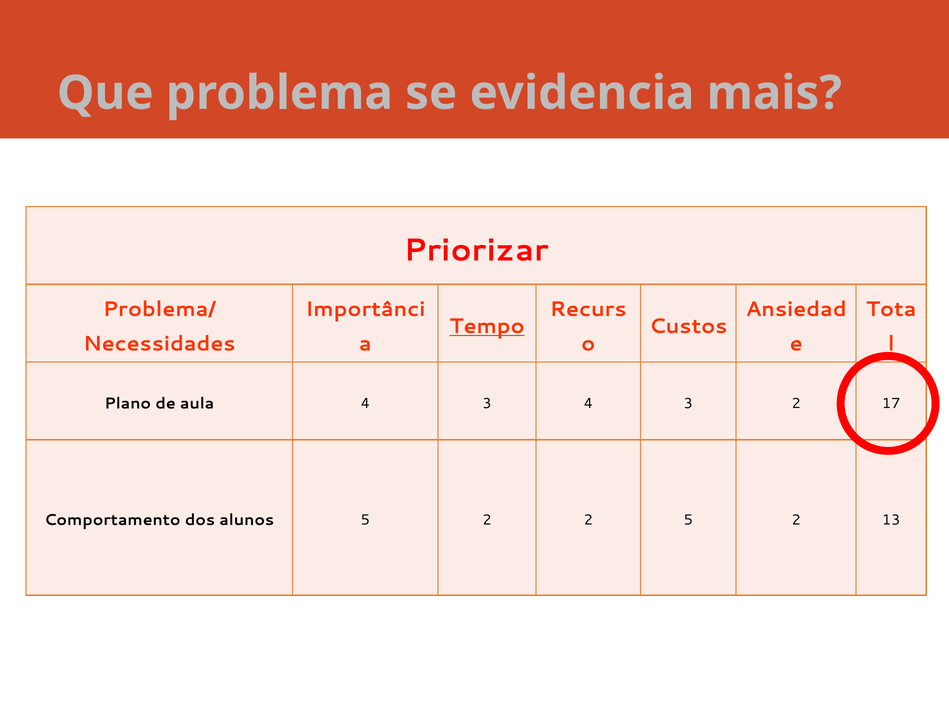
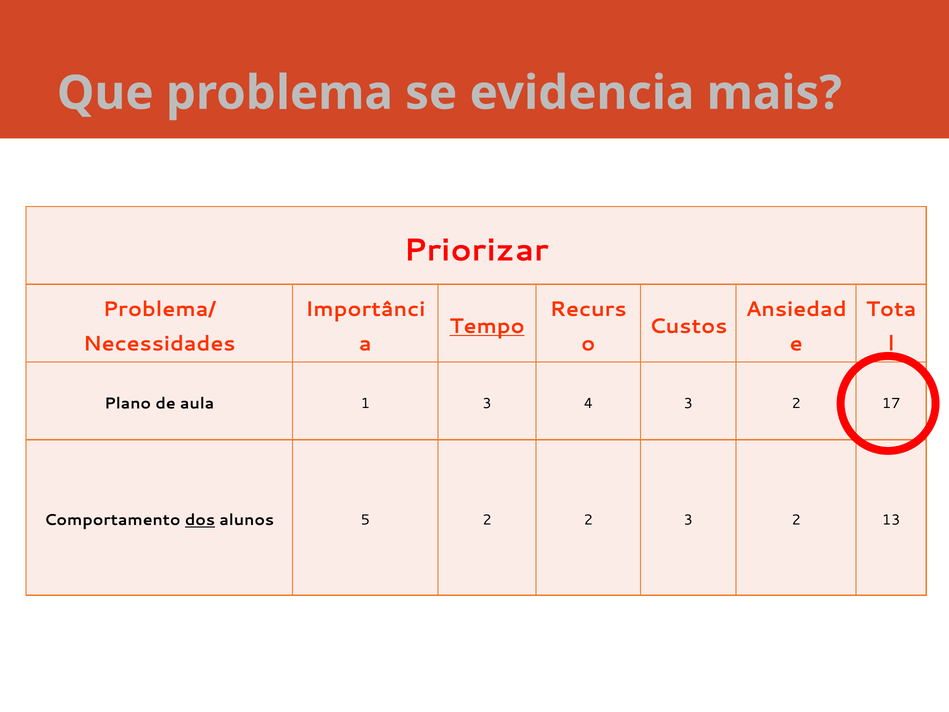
aula 4: 4 -> 1 (365, 403)
dos underline: none -> present (200, 520)
2 5: 5 -> 3 (688, 520)
